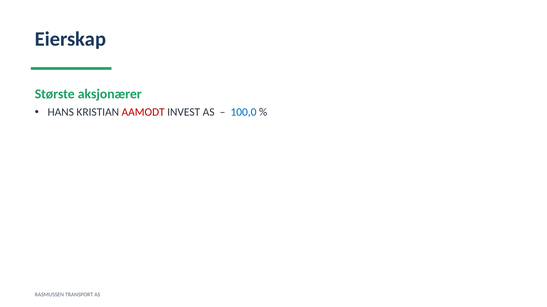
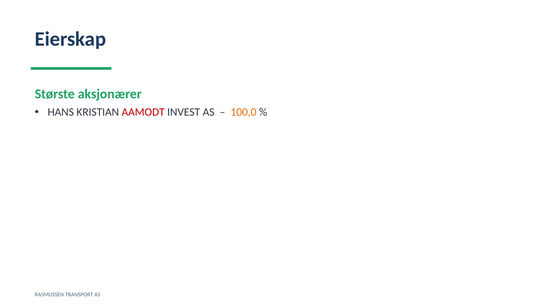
100,0 colour: blue -> orange (243, 112)
